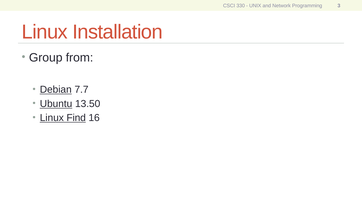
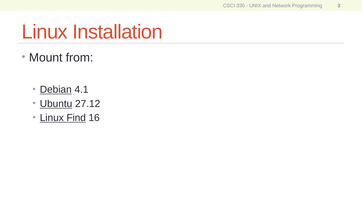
Group: Group -> Mount (46, 57)
7.7: 7.7 -> 4.1 (81, 89)
13.50: 13.50 -> 27.12 (88, 104)
